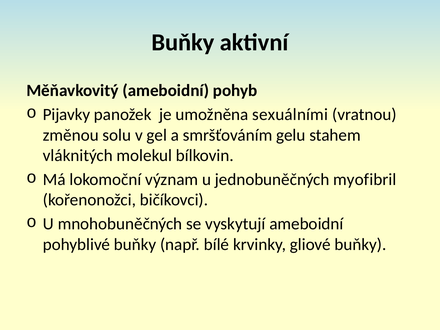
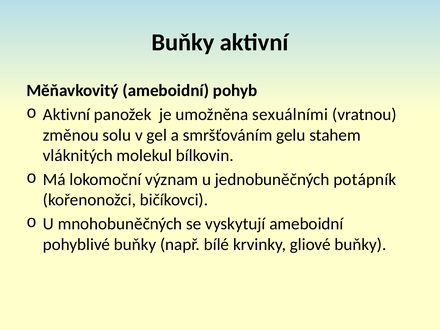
Pijavky: Pijavky -> Aktivní (67, 115)
myofibril: myofibril -> potápník (365, 179)
